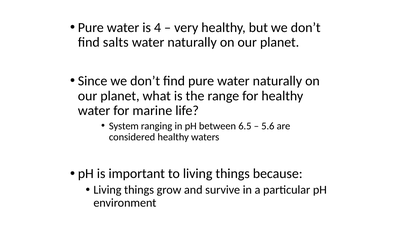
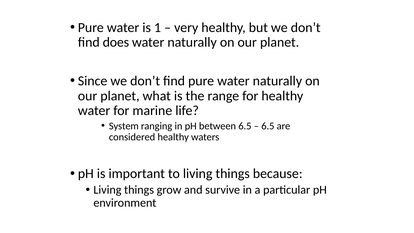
4: 4 -> 1 (158, 27)
salts: salts -> does (116, 42)
5.6: 5.6 -> 6.5 (268, 126)
